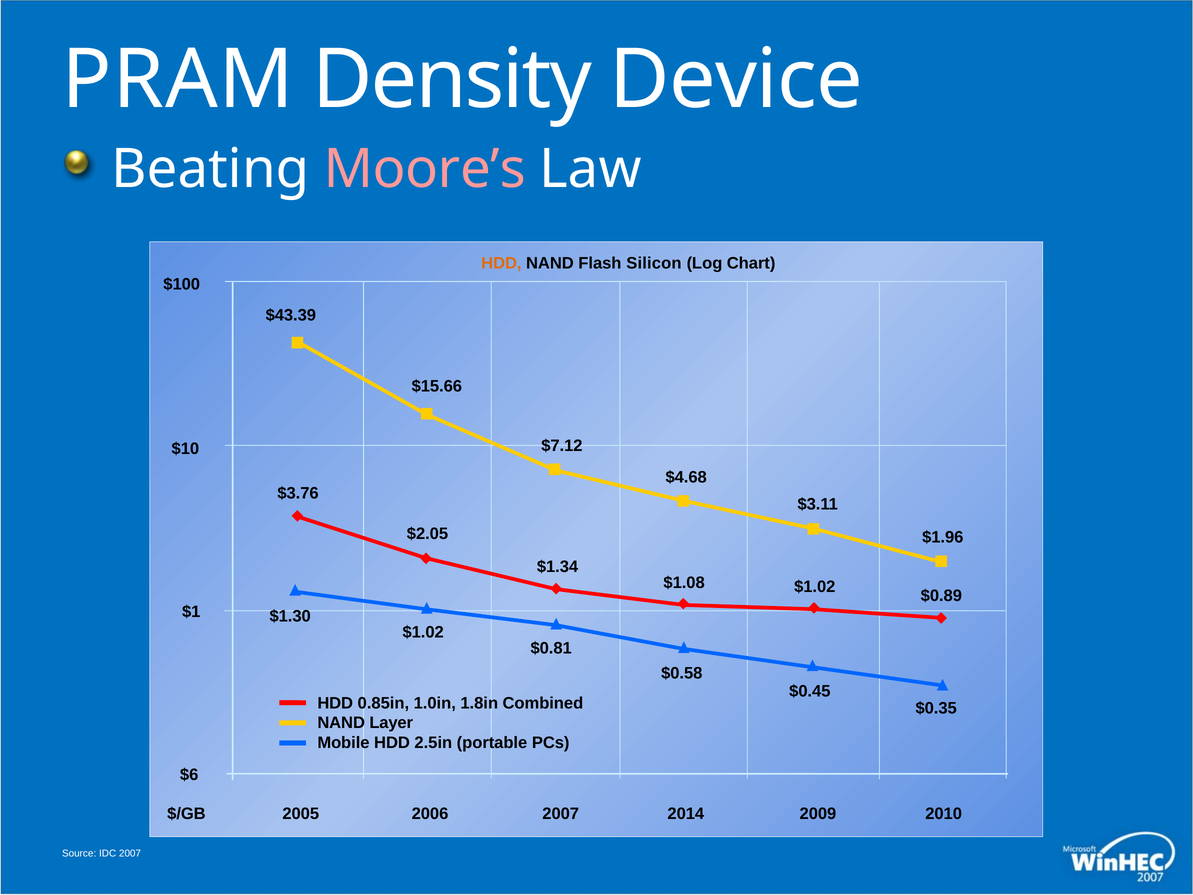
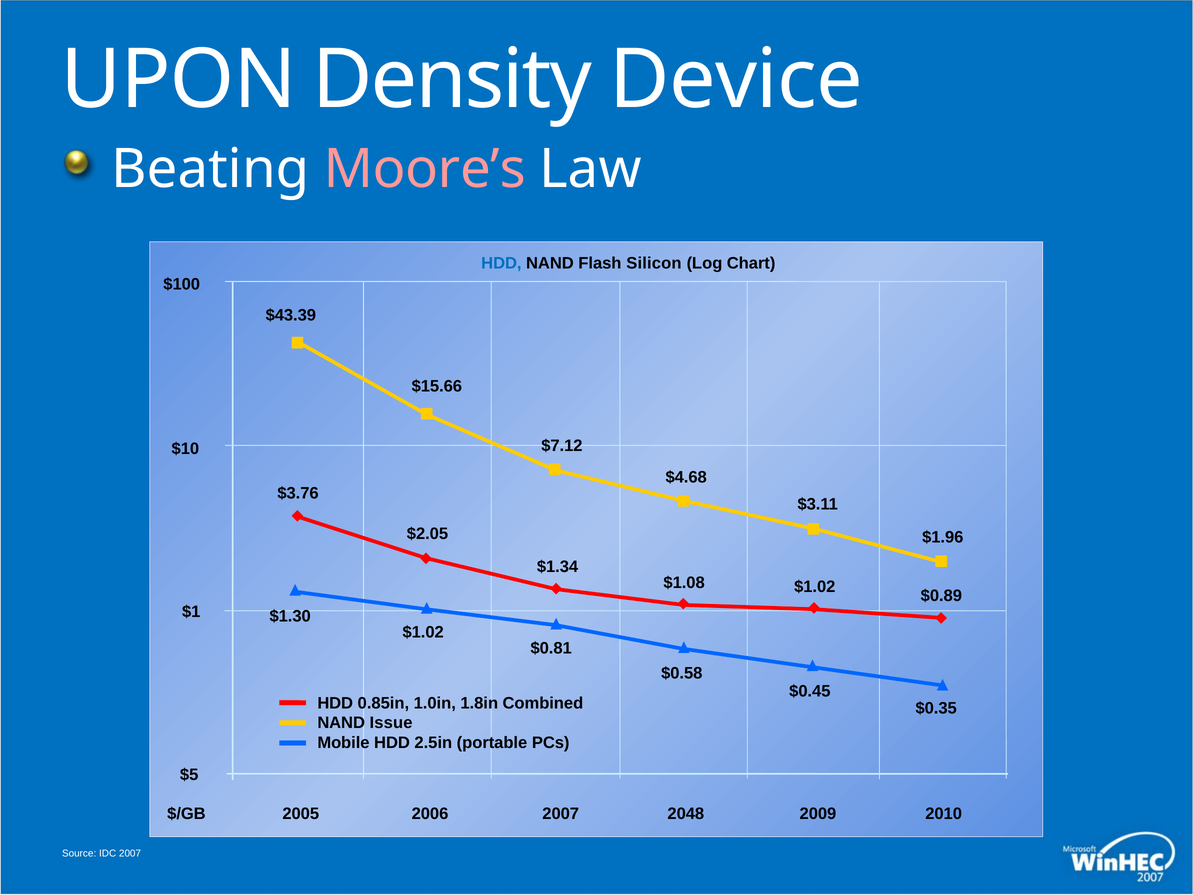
PRAM: PRAM -> UPON (179, 80)
HDD colour: orange -> blue (501, 263)
Layer: Layer -> Issue (391, 723)
$6: $6 -> $5 (189, 774)
2014: 2014 -> 2048 (686, 814)
